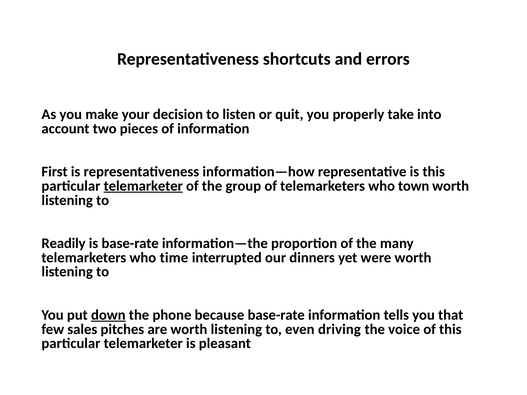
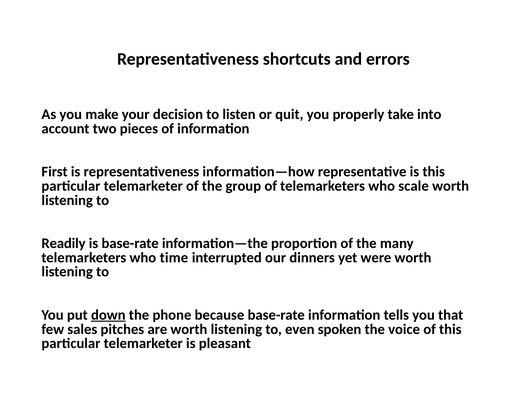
telemarketer underline: present -> none (143, 186)
town: town -> scale (414, 186)
driving: driving -> spoken (340, 329)
